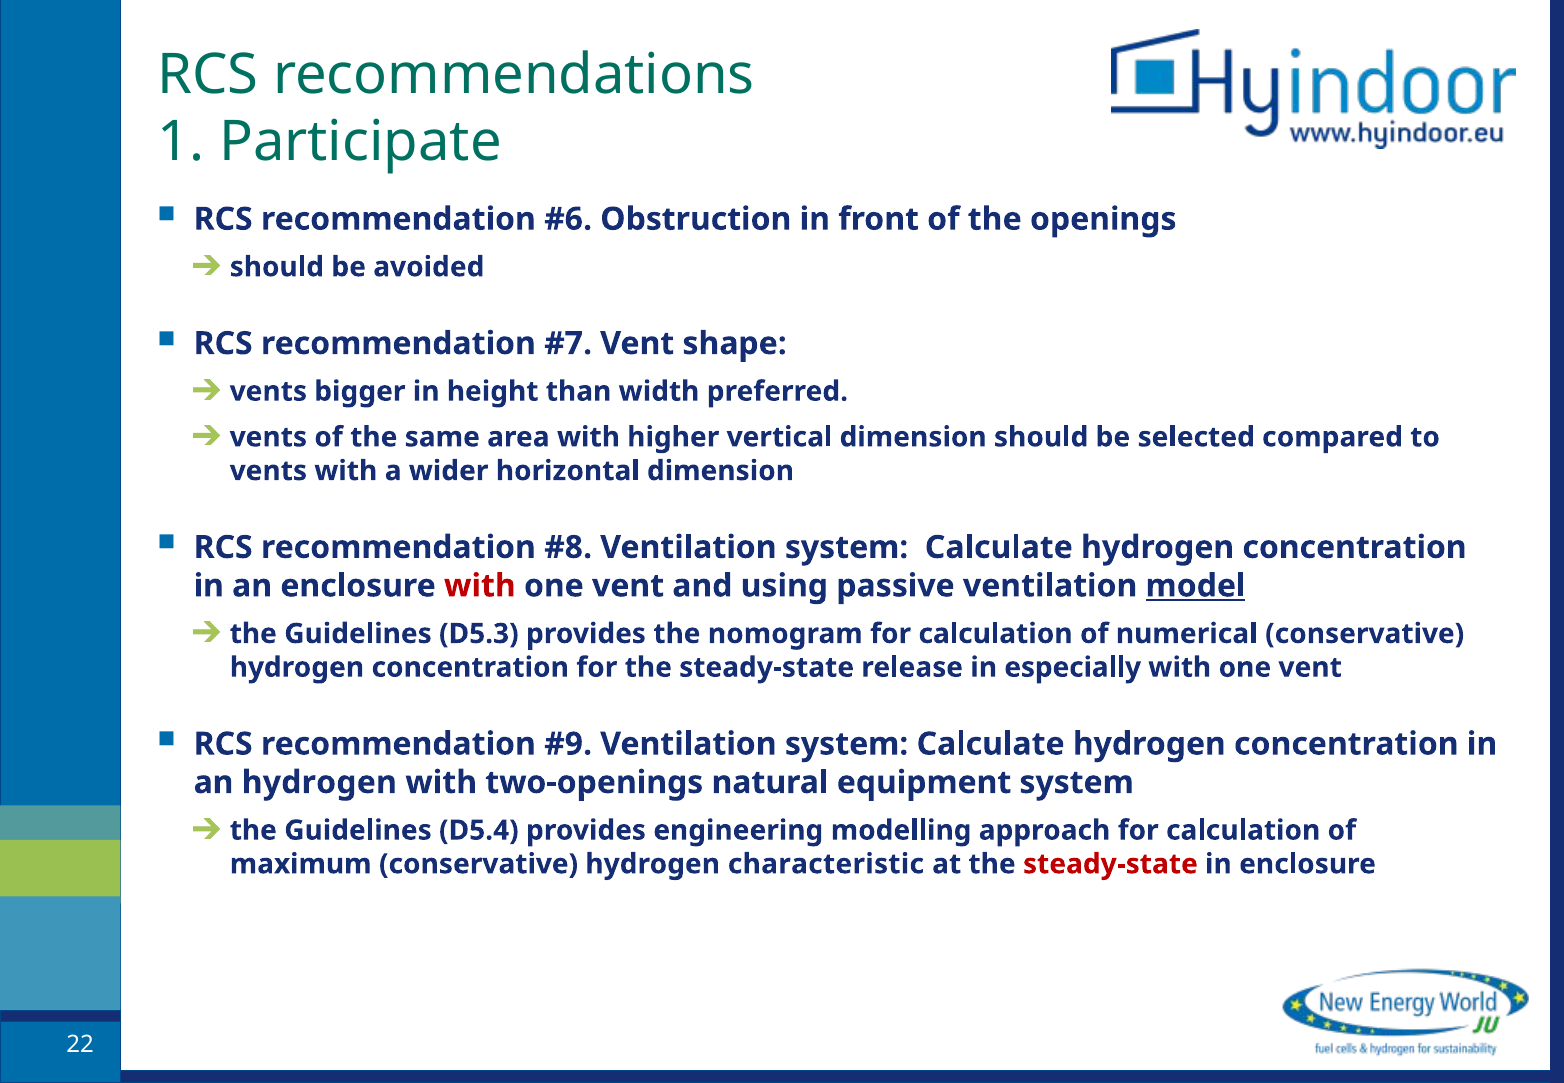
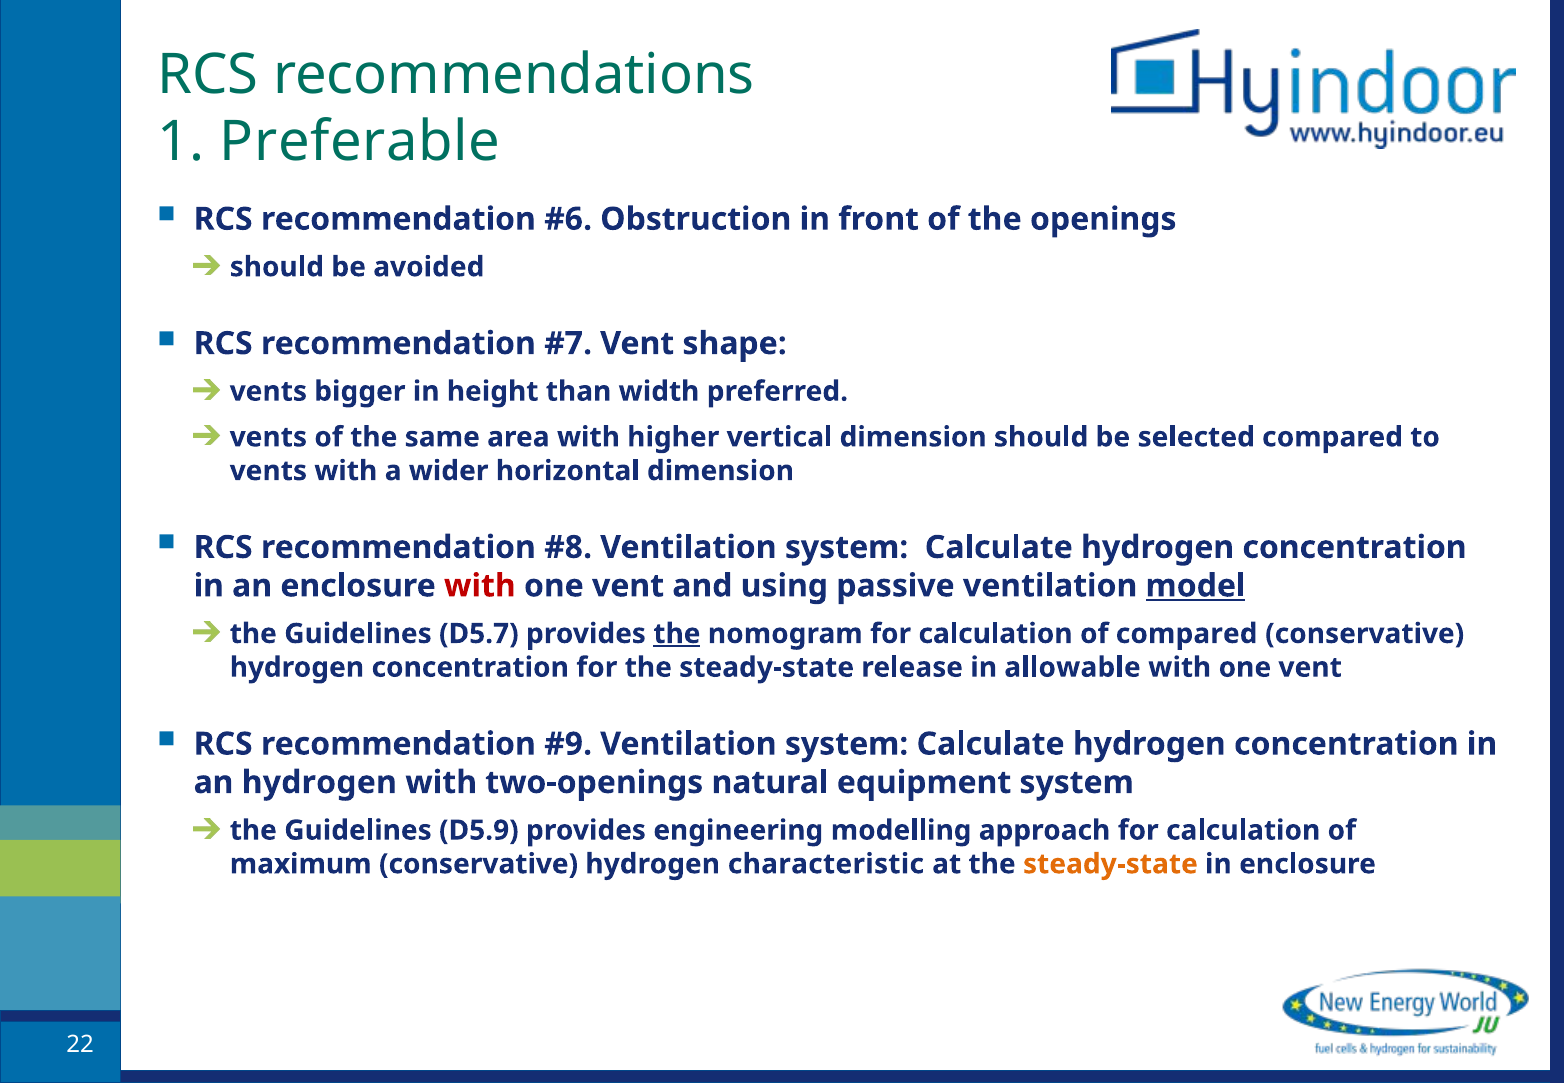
Participate: Participate -> Preferable (360, 142)
D5.3: D5.3 -> D5.7 (479, 634)
the underline: none -> present (677, 634)
of numerical: numerical -> compared (1187, 634)
especially: especially -> allowable (1073, 667)
D5.4: D5.4 -> D5.9 (479, 830)
steady-state colour: red -> orange (1110, 864)
